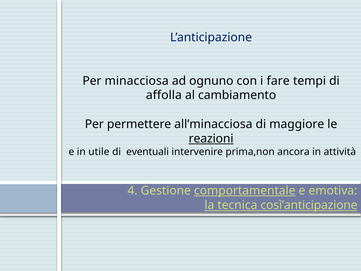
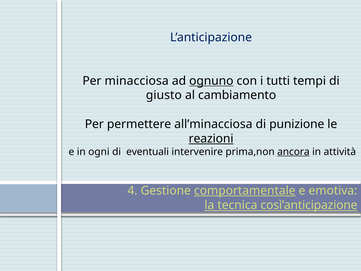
ognuno underline: none -> present (211, 81)
fare: fare -> tutti (278, 81)
affolla: affolla -> giusto (164, 95)
maggiore: maggiore -> punizione (297, 124)
utile: utile -> ogni (99, 152)
ancora underline: none -> present (293, 152)
